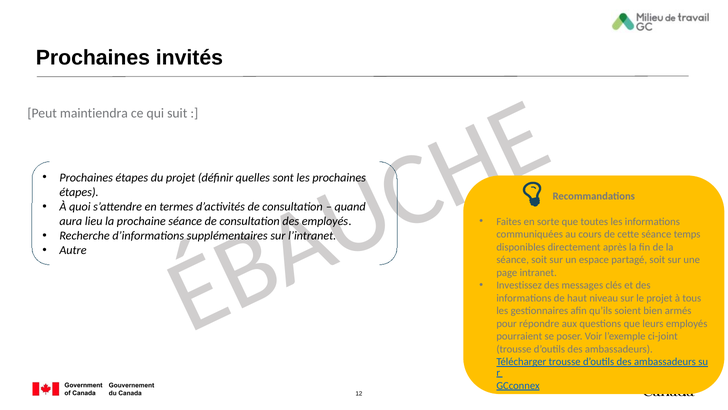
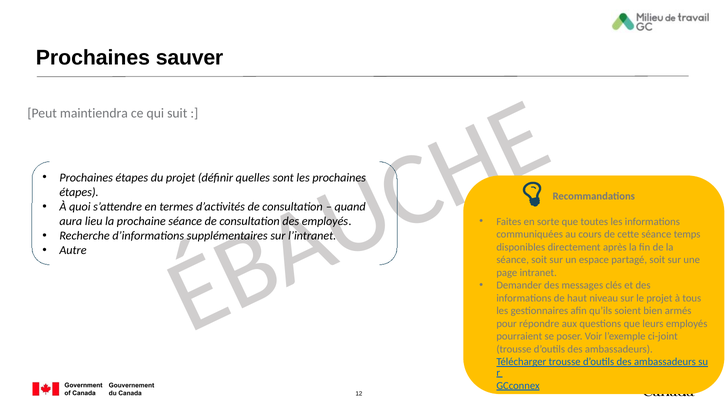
invités: invités -> sauver (190, 58)
Investissez: Investissez -> Demander (519, 285)
